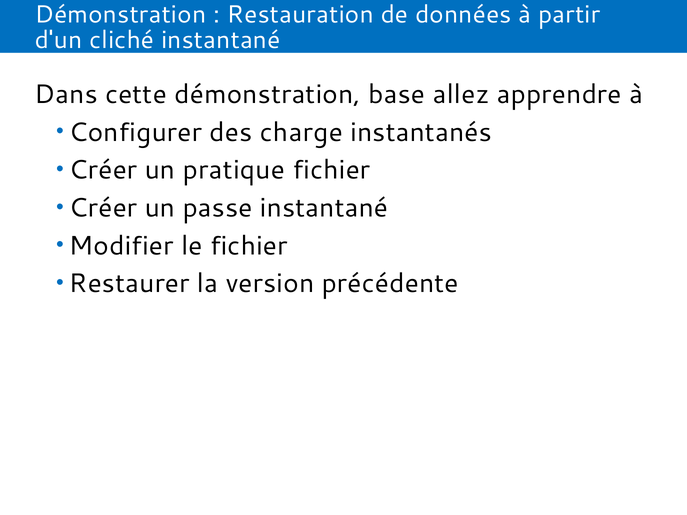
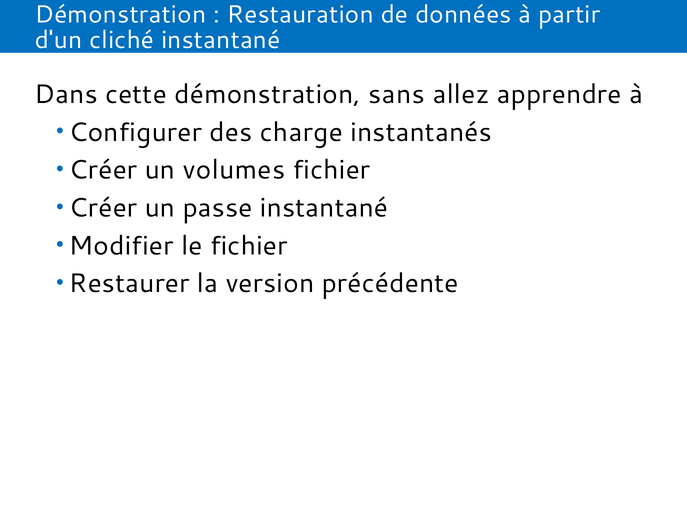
base: base -> sans (397, 95)
pratique: pratique -> volumes (234, 170)
